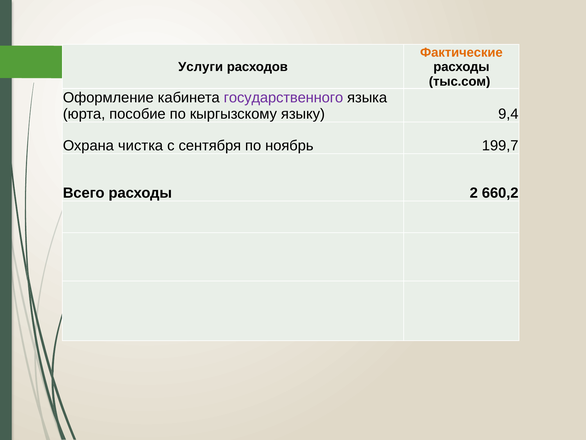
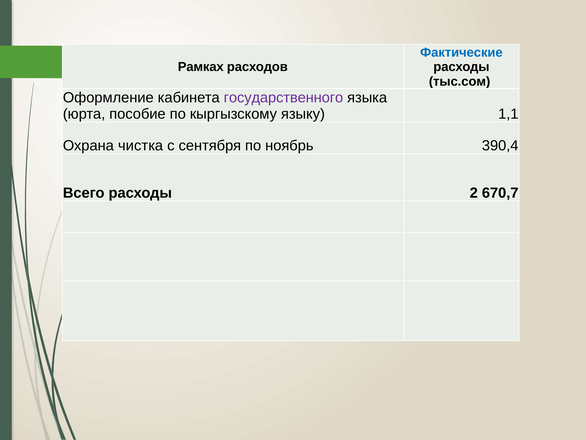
Фактические colour: orange -> blue (461, 52)
Услуги: Услуги -> Рамках (201, 67)
9,4: 9,4 -> 1,1 (508, 114)
199,7: 199,7 -> 390,4 (500, 146)
660,2: 660,2 -> 670,7 (500, 193)
